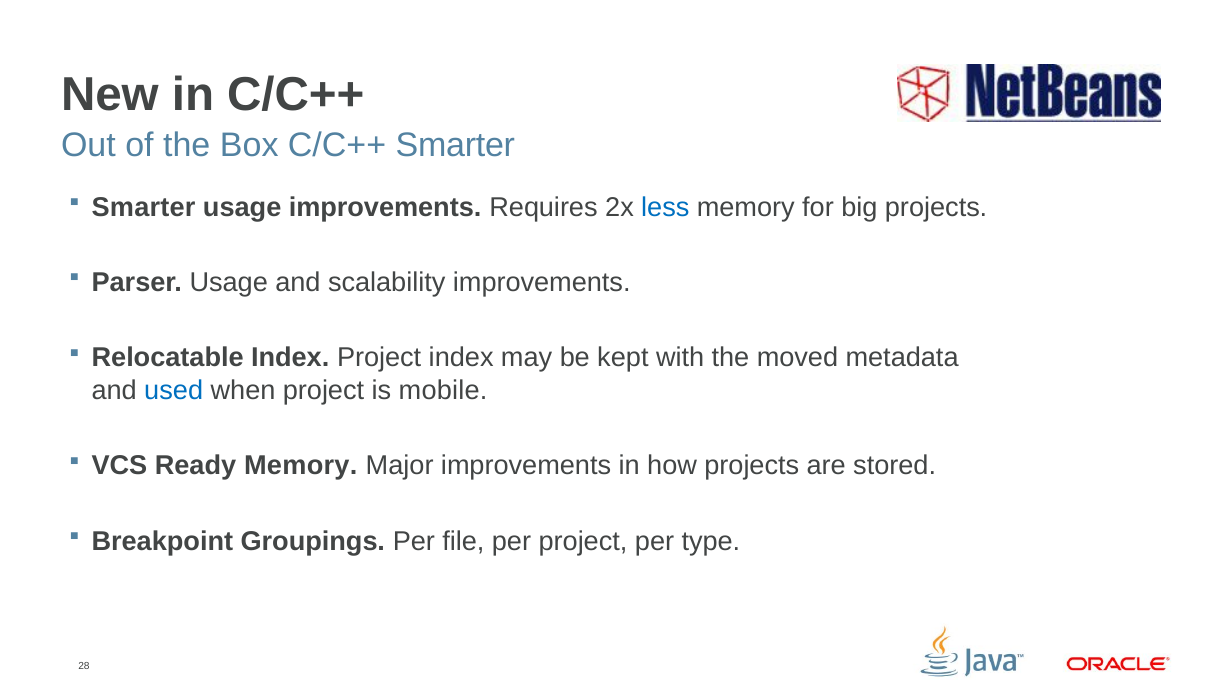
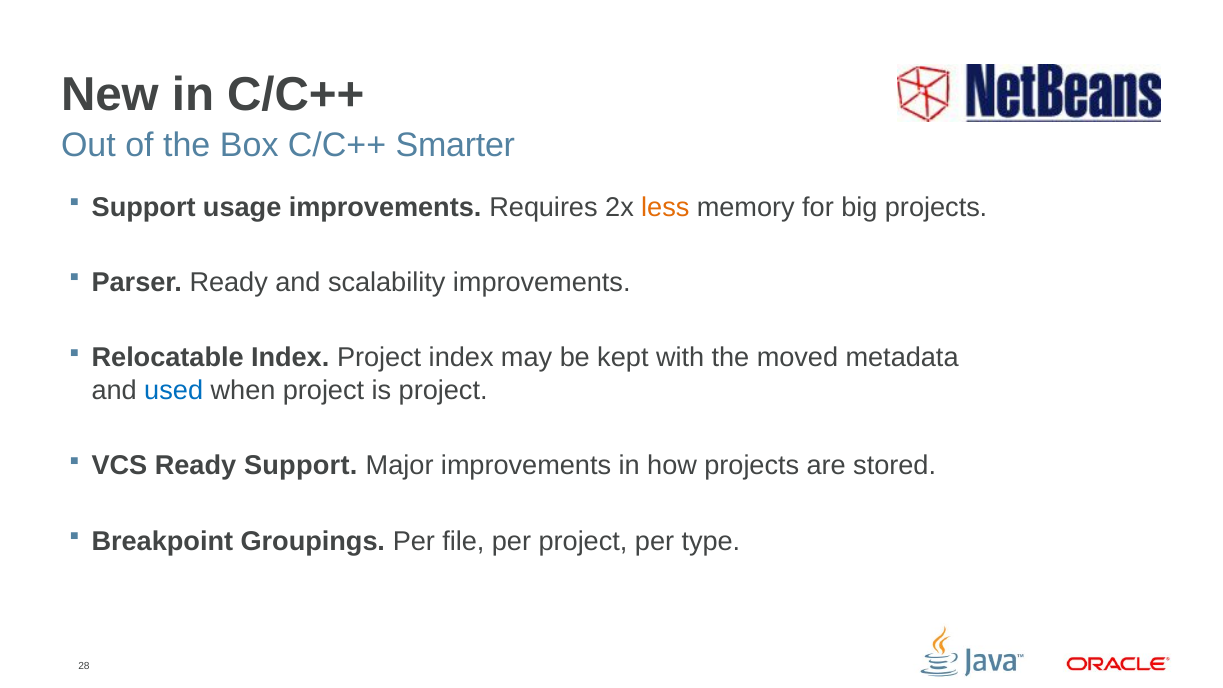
Smarter: Smarter -> Support (144, 207)
less colour: blue -> orange (665, 207)
Parser Usage: Usage -> Ready (229, 282)
is mobile: mobile -> project (443, 390)
Ready Memory: Memory -> Support (301, 466)
